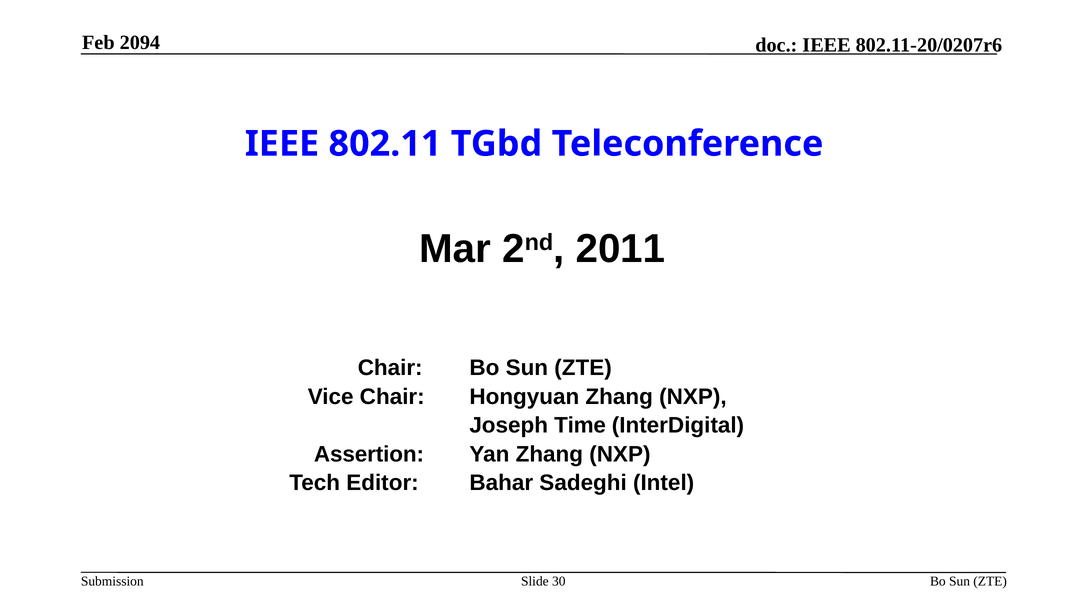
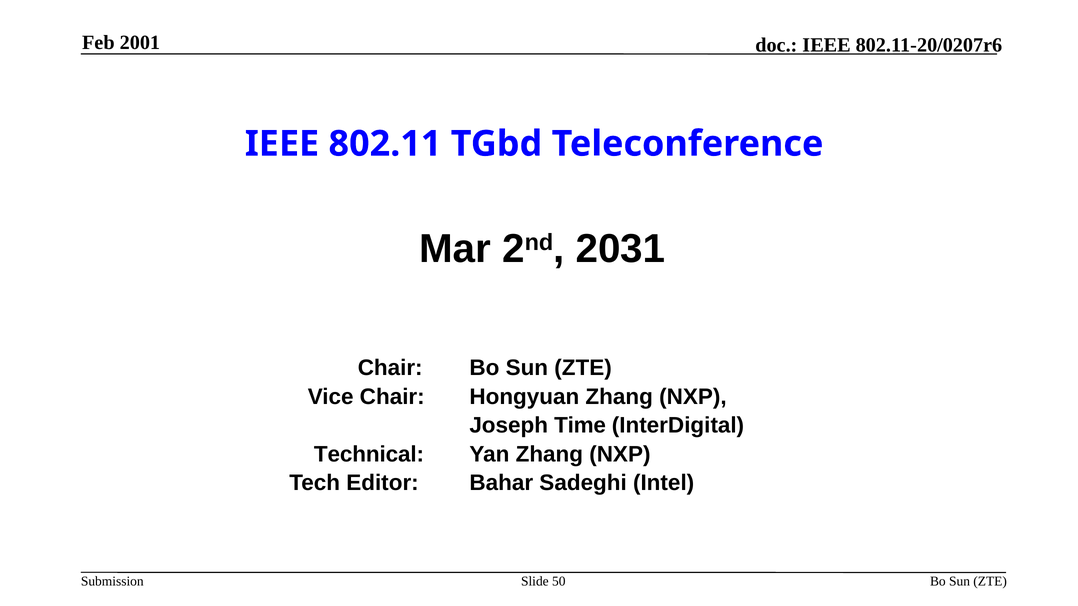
2094: 2094 -> 2001 (140, 43)
2011: 2011 -> 2031 (620, 249)
Assertion: Assertion -> Technical (369, 455)
30: 30 -> 50 (559, 582)
